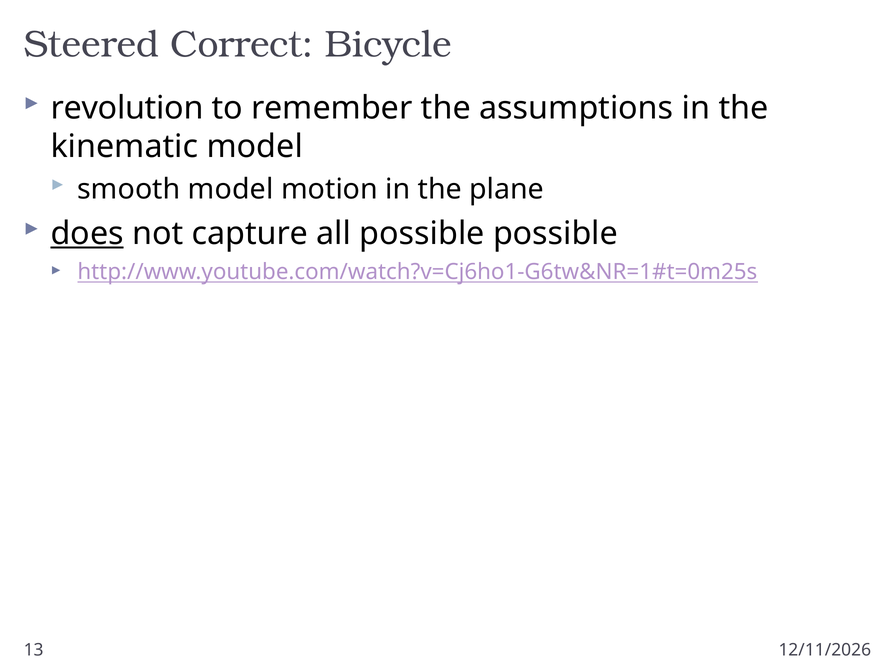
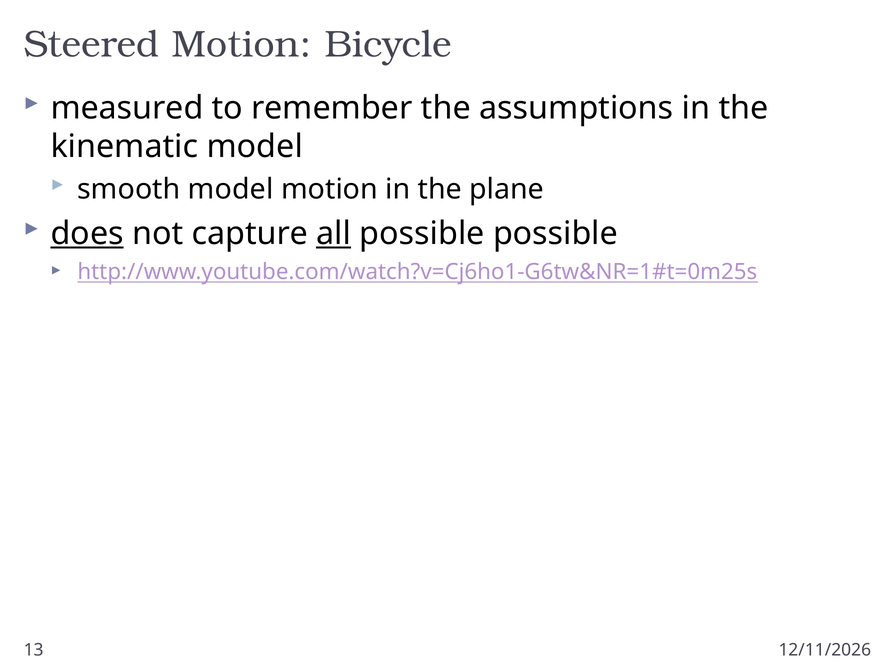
Steered Correct: Correct -> Motion (242, 44)
revolution: revolution -> measured (127, 108)
all underline: none -> present (334, 234)
